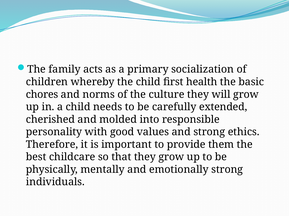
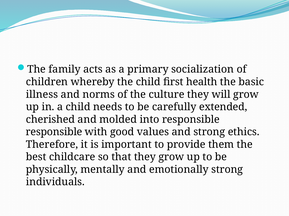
chores: chores -> illness (42, 95)
personality: personality -> responsible (54, 132)
